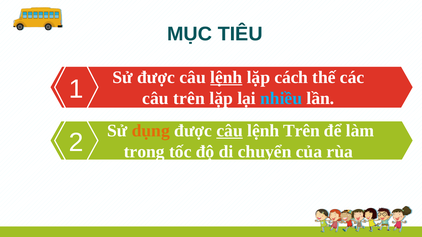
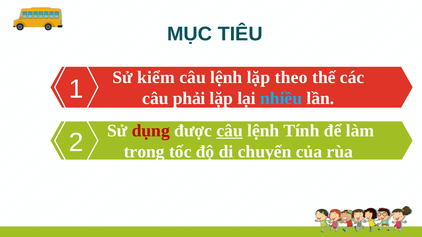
Sử được: được -> kiểm (156, 77)
lệnh underline: present -> none (226, 77)
cách: cách -> theo (291, 77)
câu trên: trên -> phải (189, 98)
dụng colour: orange -> red (151, 131)
lệnh Trên: Trên -> Tính (301, 131)
